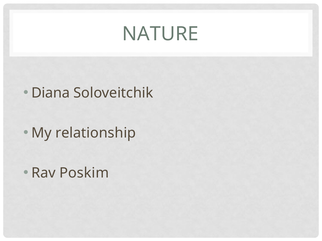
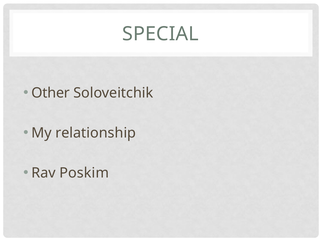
NATURE: NATURE -> SPECIAL (160, 34)
Diana: Diana -> Other (51, 93)
